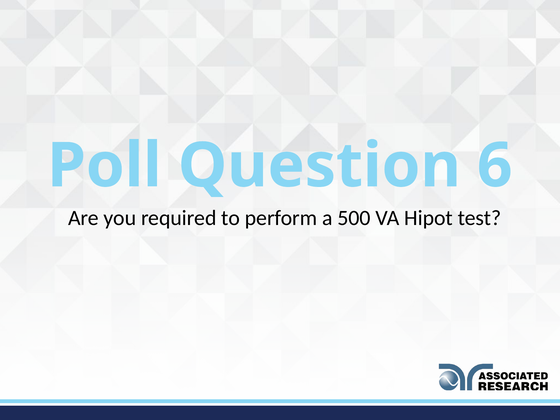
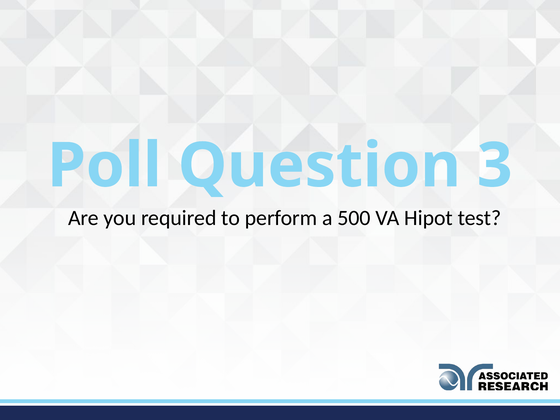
6: 6 -> 3 (495, 166)
